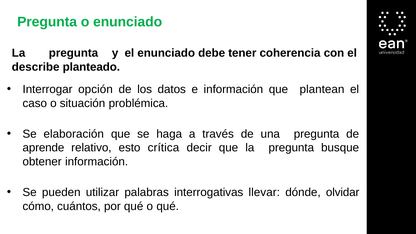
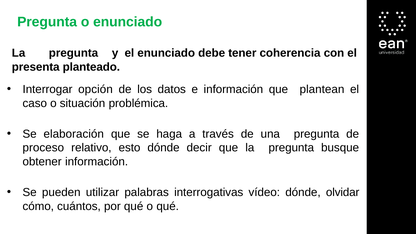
describe: describe -> presenta (36, 67)
aprende: aprende -> proceso (43, 148)
esto crítica: crítica -> dónde (164, 148)
llevar: llevar -> vídeo (264, 192)
